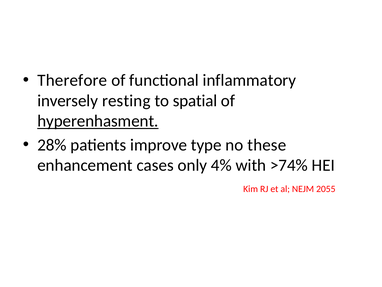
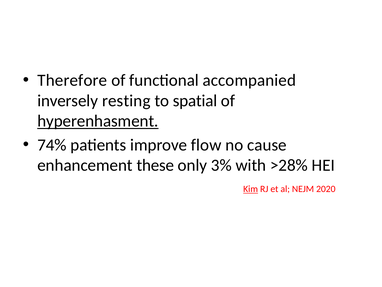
inflammatory: inflammatory -> accompanied (249, 80)
28%: 28% -> 74% (52, 145)
type: type -> flow (206, 145)
these: these -> cause (267, 145)
cases: cases -> these (155, 165)
4%: 4% -> 3% (221, 165)
>74%: >74% -> >28% (289, 165)
Kim underline: none -> present (251, 189)
2055: 2055 -> 2020 (326, 189)
